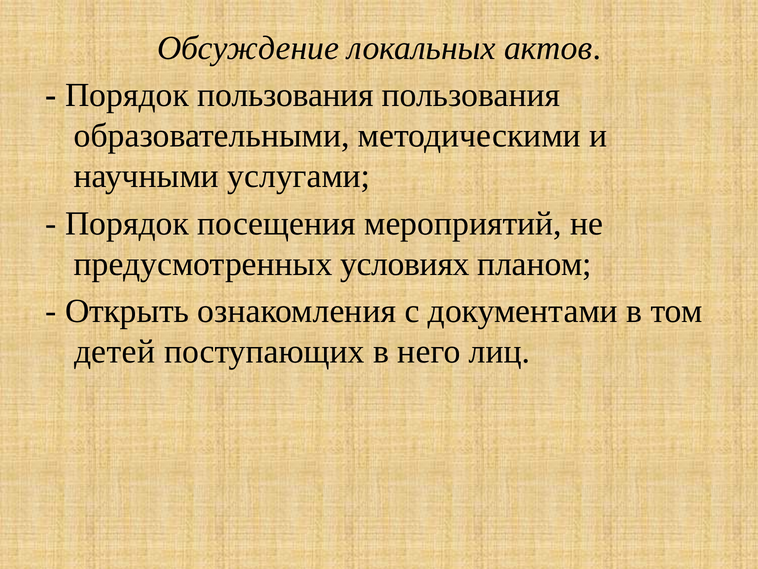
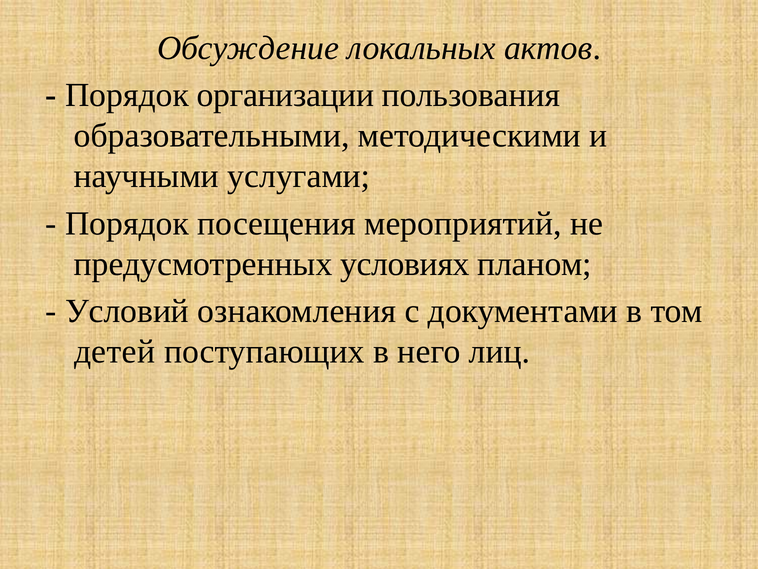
Порядок пользования: пользования -> организации (285, 95)
Открыть: Открыть -> Условий (127, 311)
